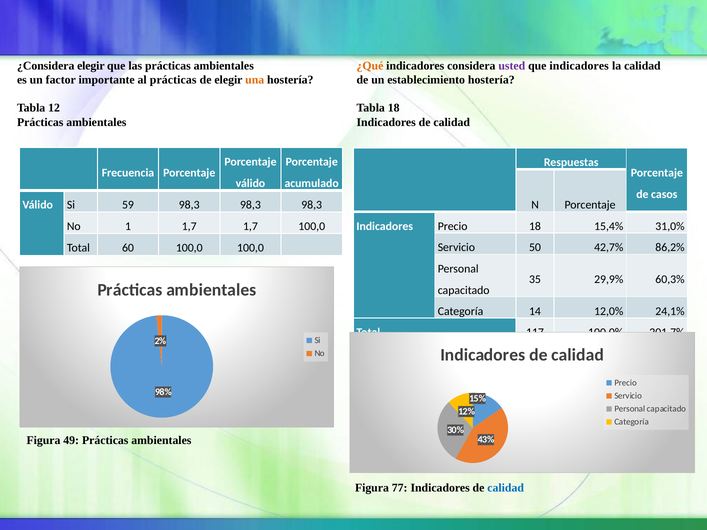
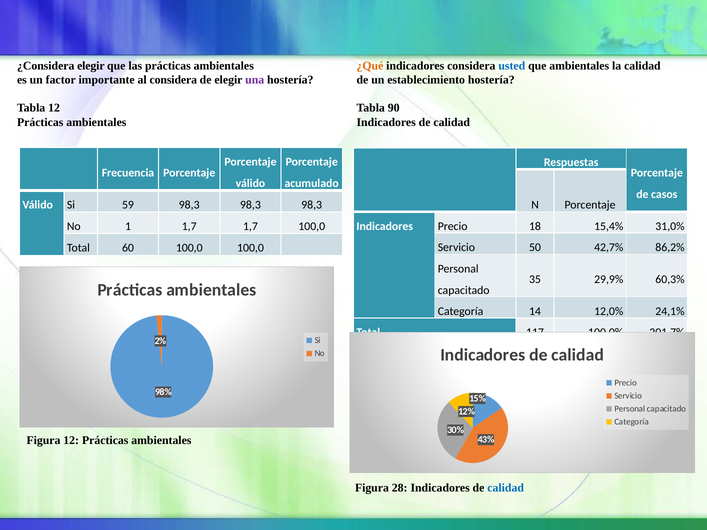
usted colour: purple -> blue (512, 66)
que indicadores: indicadores -> ambientales (579, 66)
al prácticas: prácticas -> considera (173, 80)
una colour: orange -> purple (255, 80)
Tabla 18: 18 -> 90 (394, 108)
Figura 49: 49 -> 12 (71, 440)
77: 77 -> 28 (400, 488)
